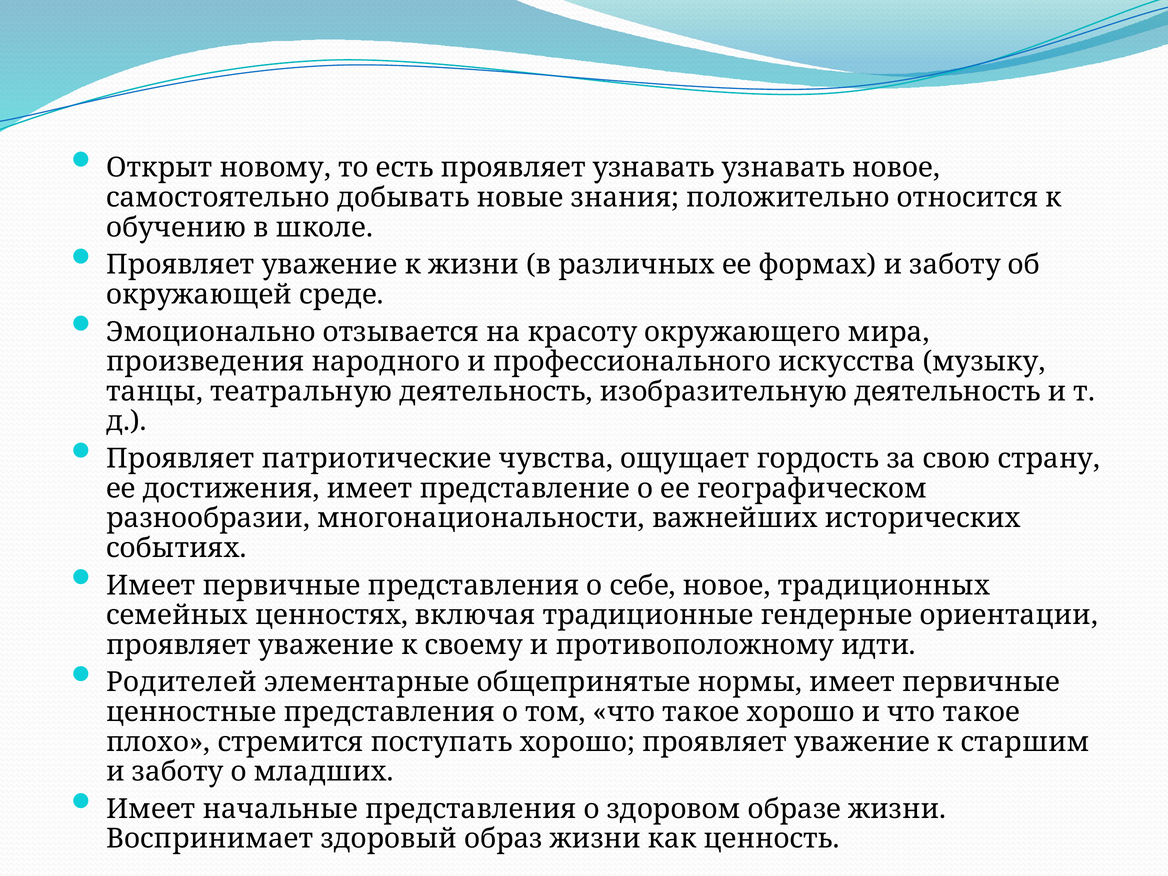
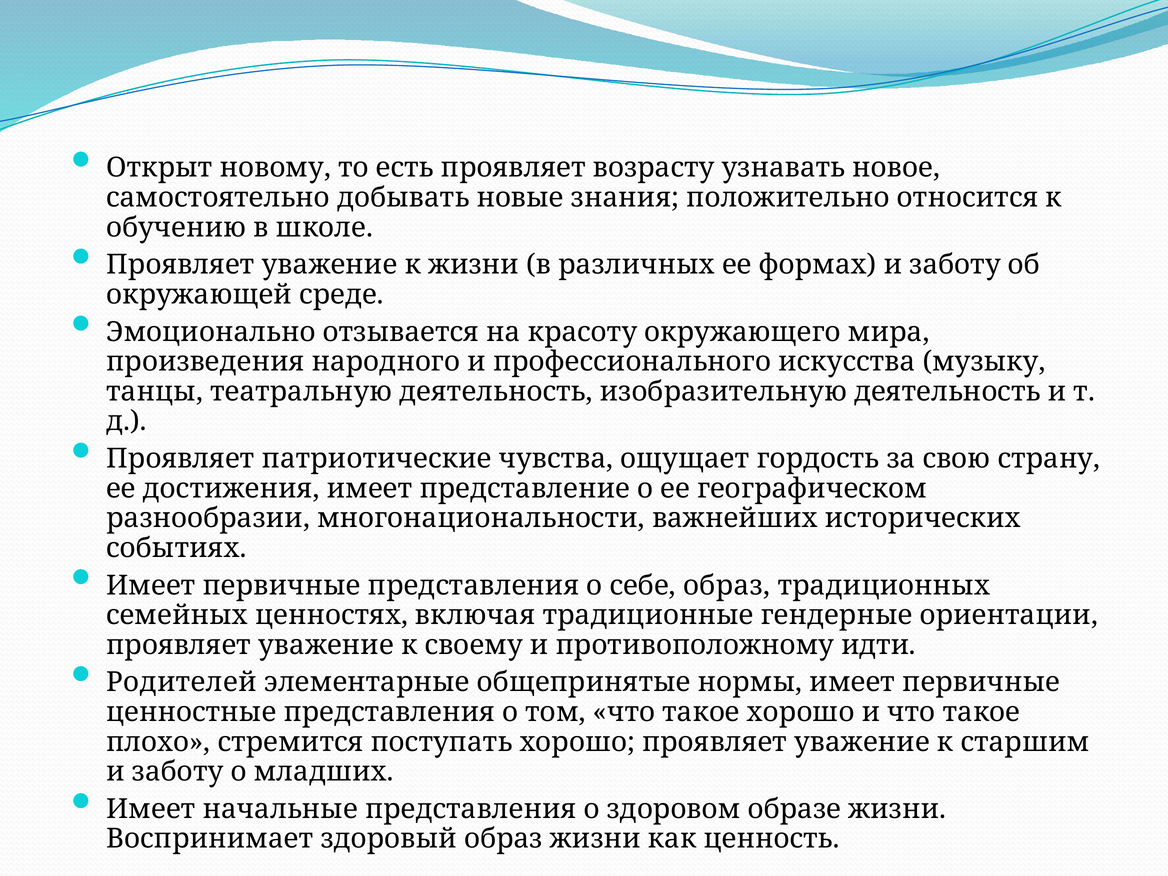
проявляет узнавать: узнавать -> возрасту (654, 168)
себе новое: новое -> образ (727, 585)
